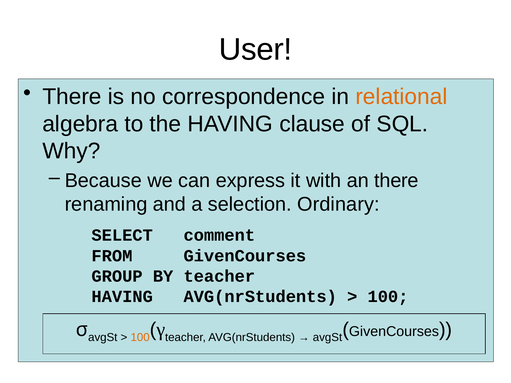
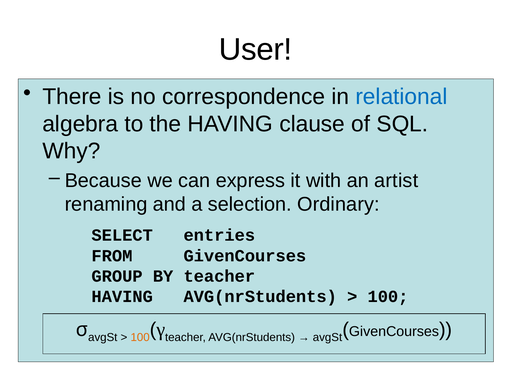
relational colour: orange -> blue (402, 97)
an there: there -> artist (396, 181)
comment: comment -> entries (219, 235)
